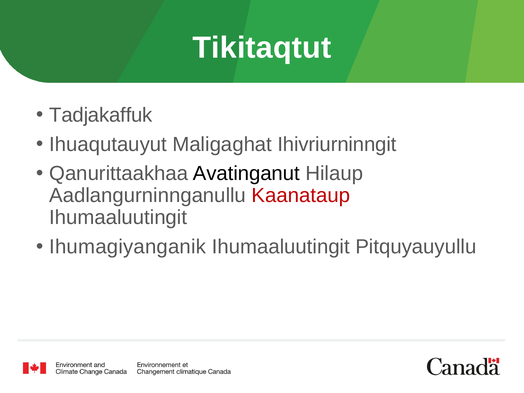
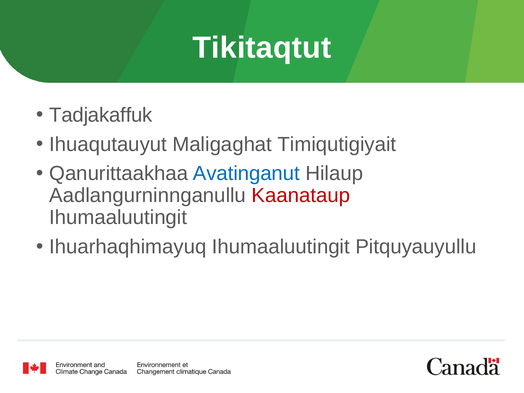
Ihivriurninngit: Ihivriurninngit -> Timiqutigiyait (337, 144)
Avatinganut colour: black -> blue (246, 174)
Ihumagiyanganik: Ihumagiyanganik -> Ihuarhaqhimayuq (128, 247)
